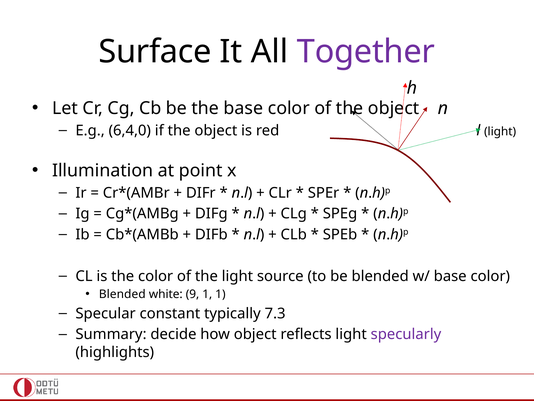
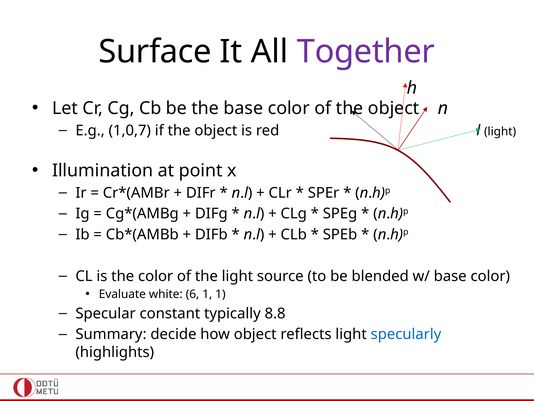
6,4,0: 6,4,0 -> 1,0,7 (130, 130)
Blended: Blended -> Evaluate (122, 294)
9: 9 -> 6 (192, 294)
7.3: 7.3 -> 8.8 (275, 313)
specularly colour: purple -> blue (406, 334)
